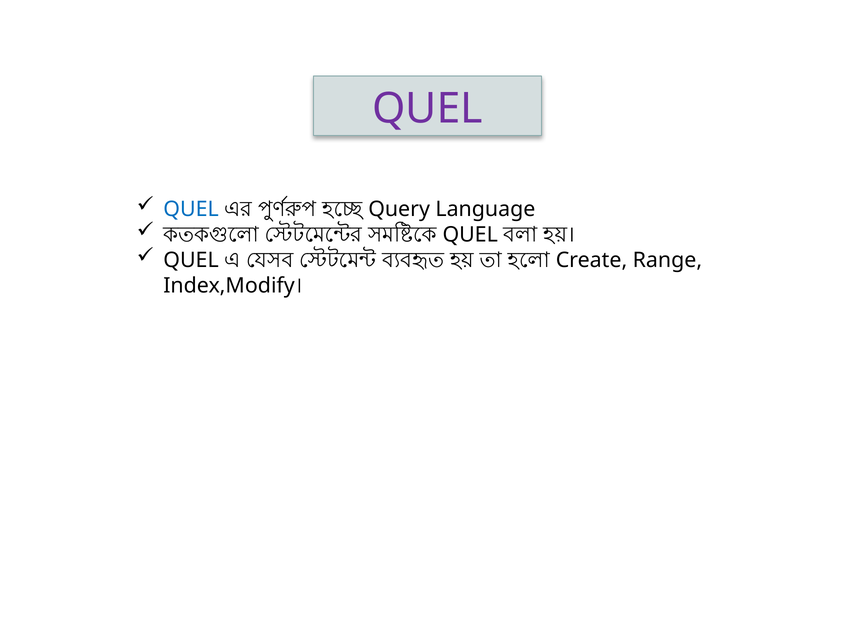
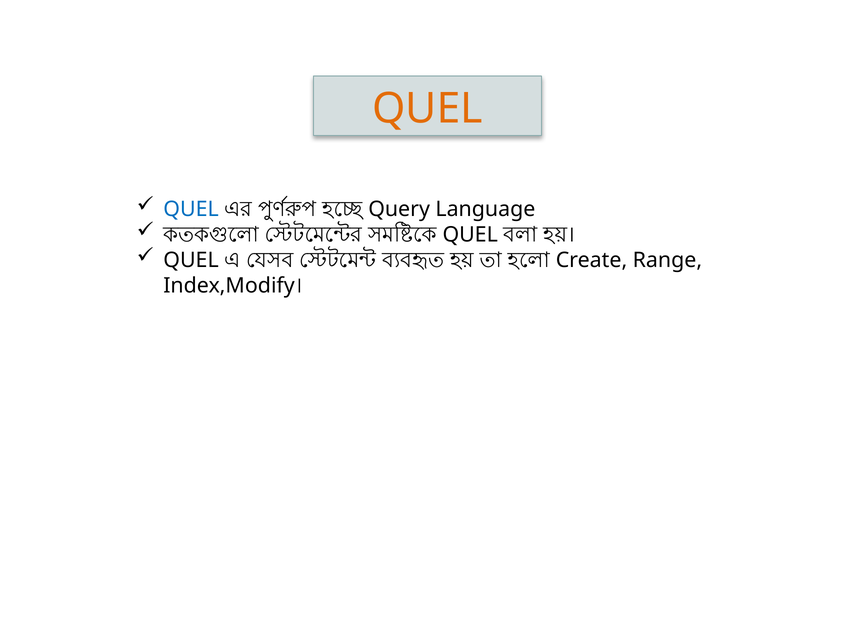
QUEL colour: purple -> orange (427, 109)
